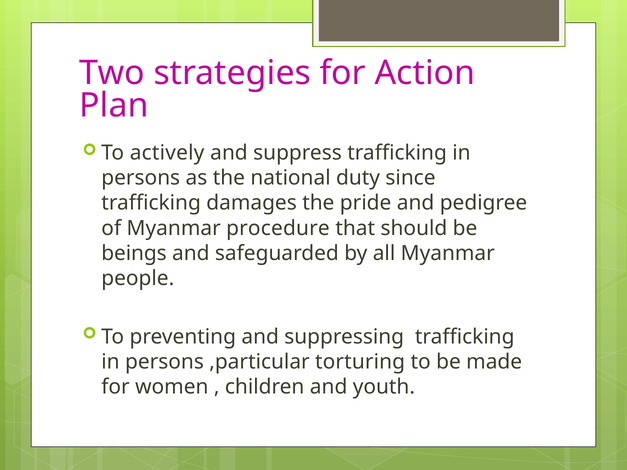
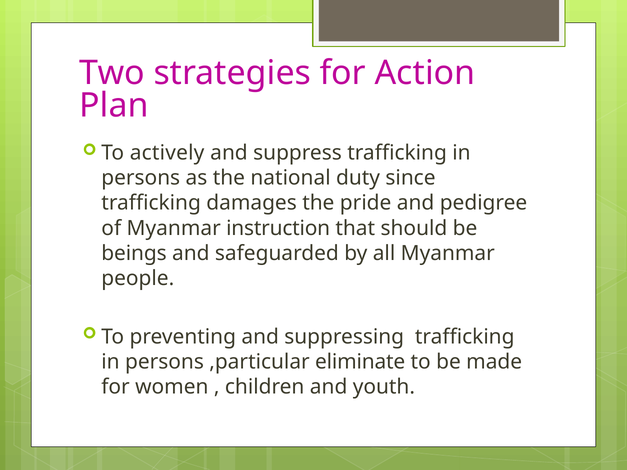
procedure: procedure -> instruction (278, 228)
torturing: torturing -> eliminate (360, 362)
